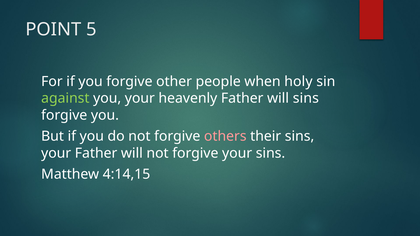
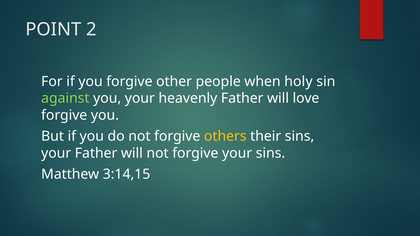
5: 5 -> 2 (91, 29)
will sins: sins -> love (306, 98)
others colour: pink -> yellow (225, 136)
4:14,15: 4:14,15 -> 3:14,15 (127, 174)
